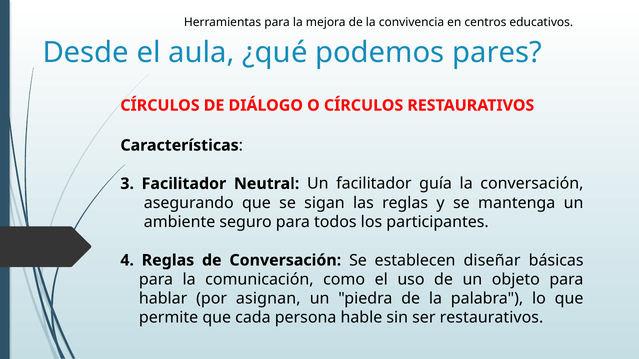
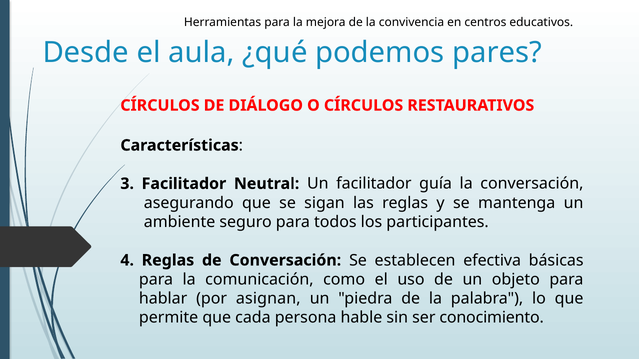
diseñar: diseñar -> efectiva (492, 261)
ser restaurativos: restaurativos -> conocimiento (492, 318)
